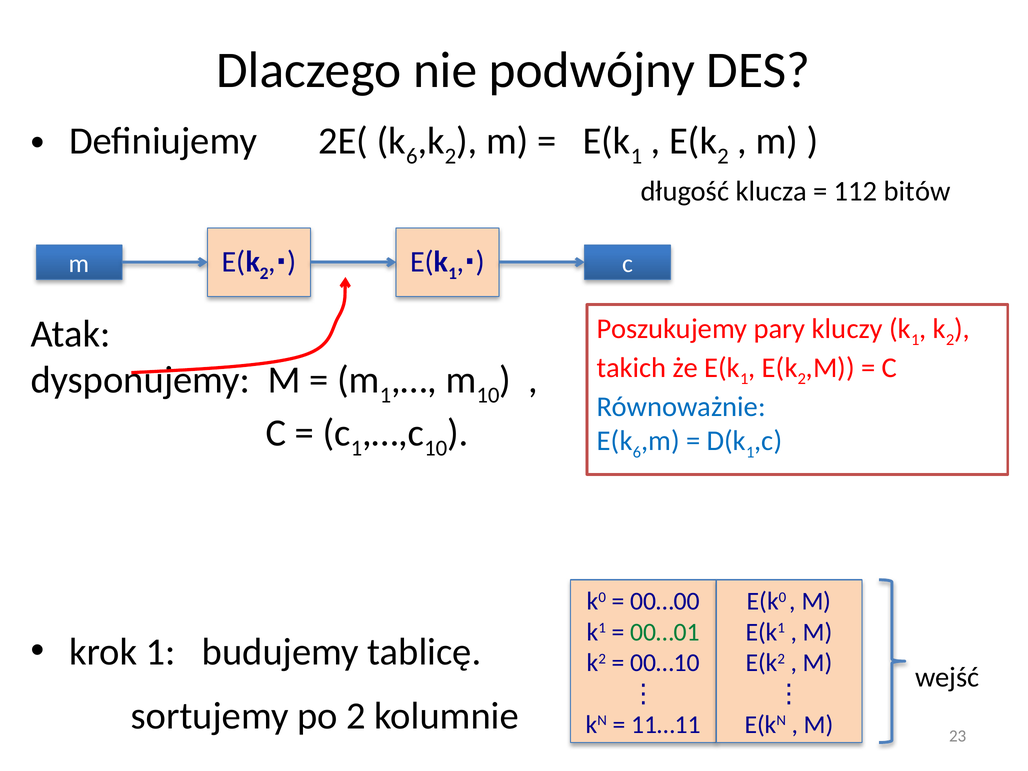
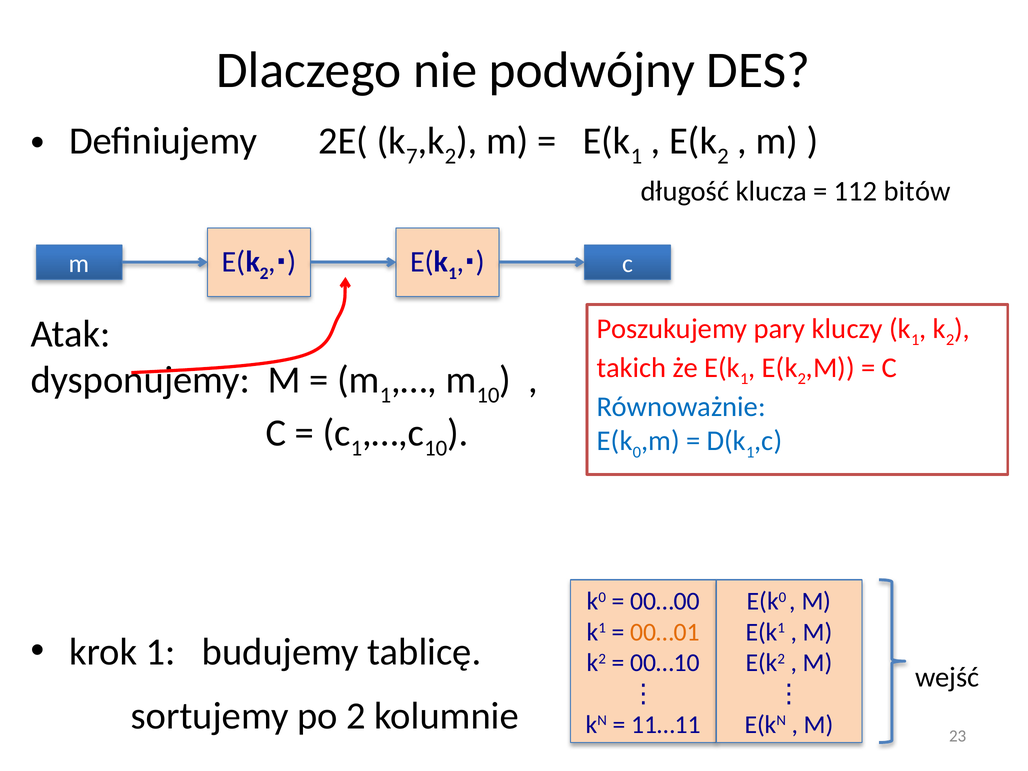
6: 6 -> 7 (412, 156)
6: 6 -> 0 (637, 452)
00…01 colour: green -> orange (665, 632)
